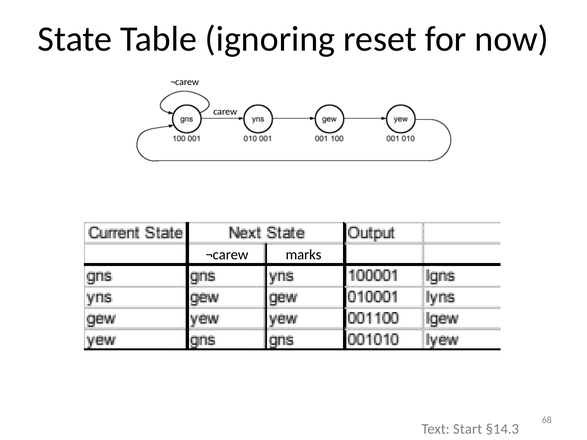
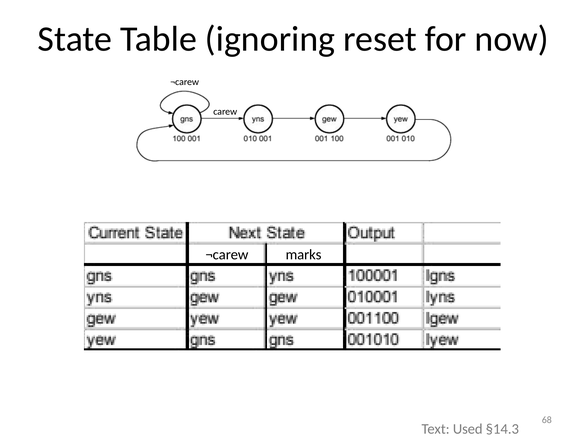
Start: Start -> Used (468, 429)
